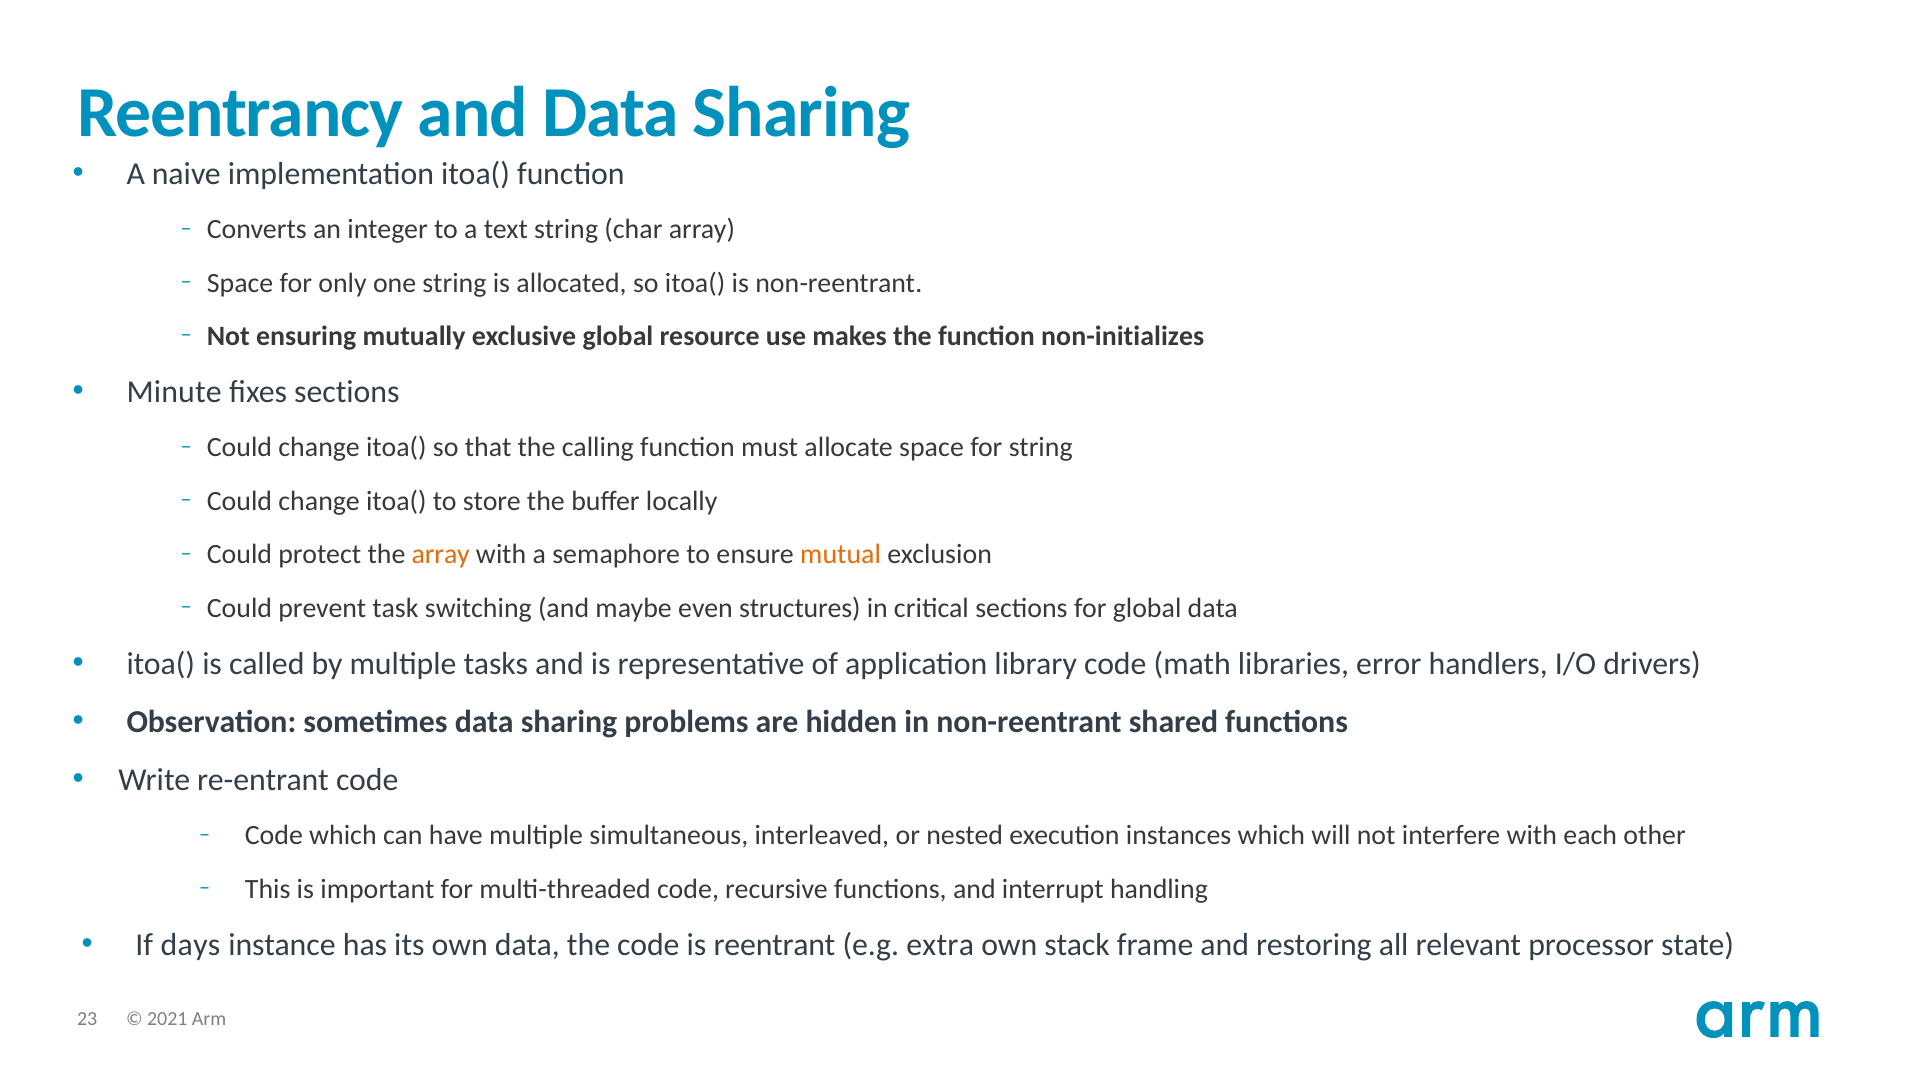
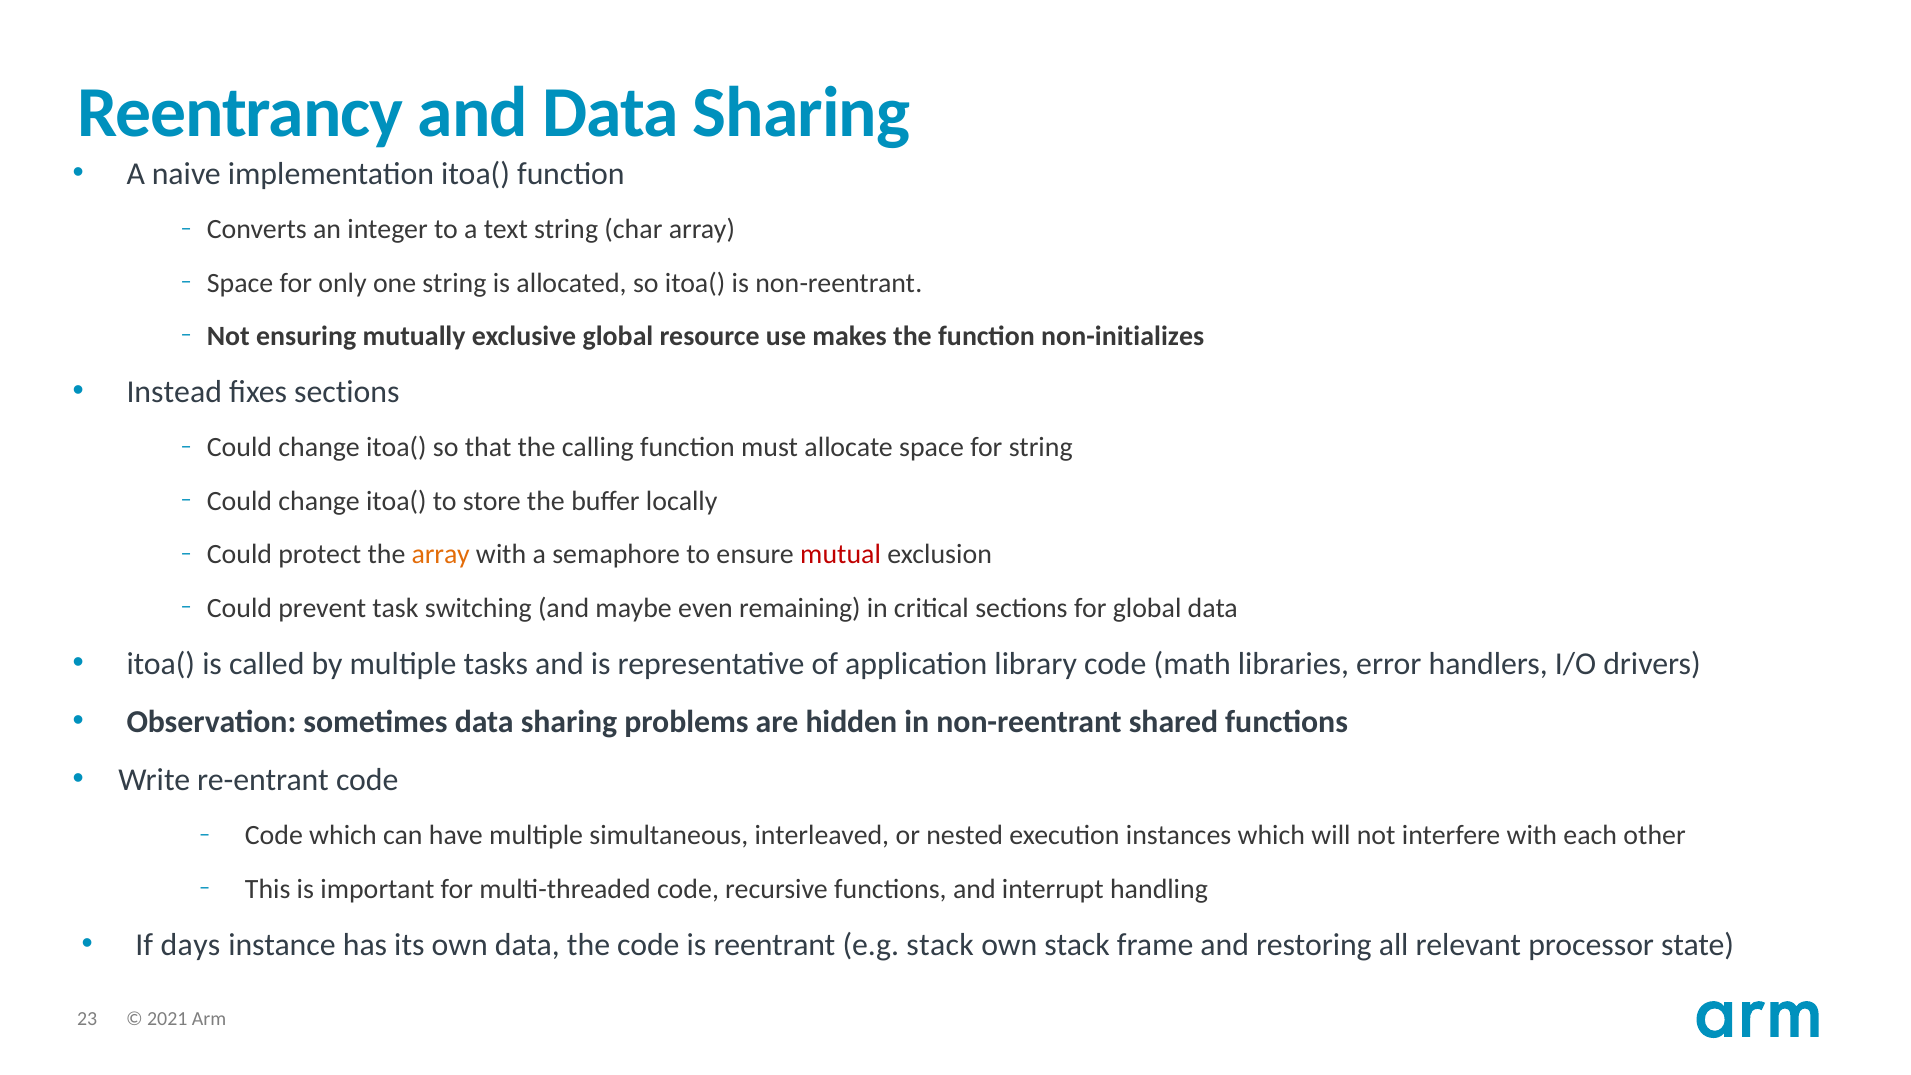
Minute: Minute -> Instead (174, 392)
mutual colour: orange -> red (841, 555)
structures: structures -> remaining (800, 608)
e.g extra: extra -> stack (940, 945)
